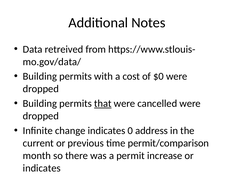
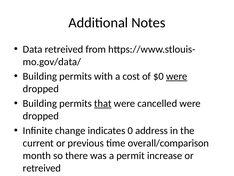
were underline: none -> present (177, 76)
permit/comparison: permit/comparison -> overall/comparison (168, 143)
indicates: indicates -> retreived (42, 168)
